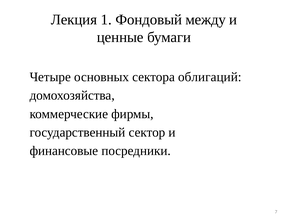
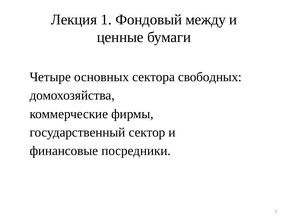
облигаций: облигаций -> свободных (210, 77)
